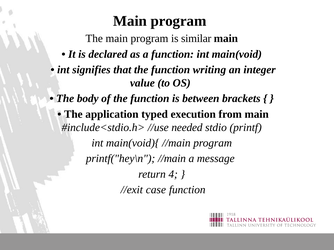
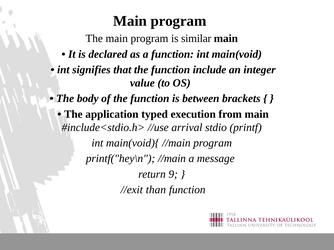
writing: writing -> include (210, 70)
needed: needed -> arrival (187, 128)
4: 4 -> 9 (173, 174)
case: case -> than (156, 190)
